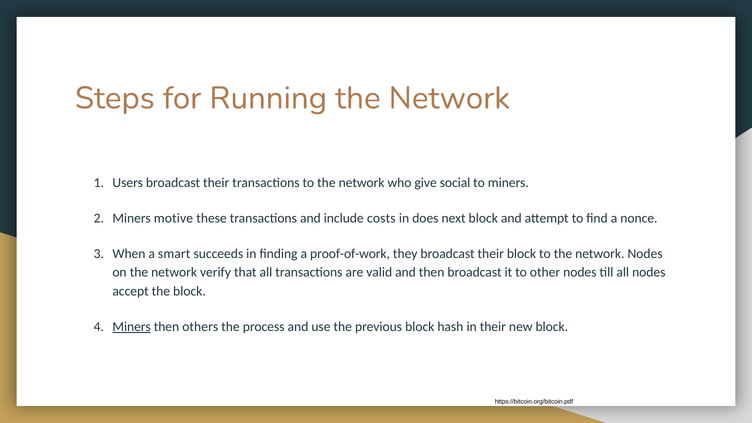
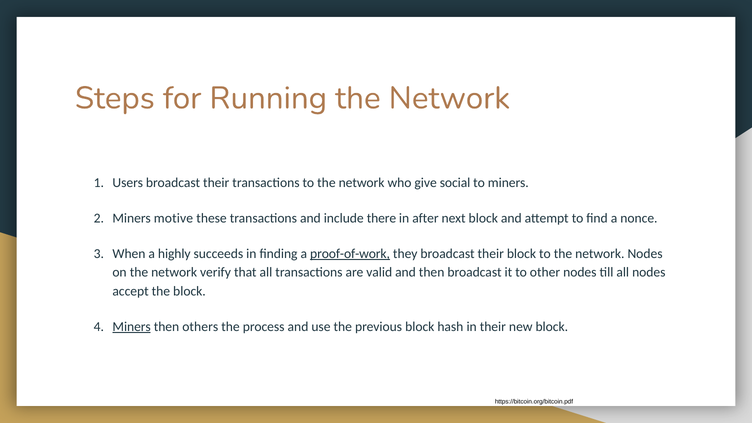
costs: costs -> there (381, 218)
does: does -> after (425, 218)
smart: smart -> highly (174, 254)
proof-of-work underline: none -> present (350, 254)
